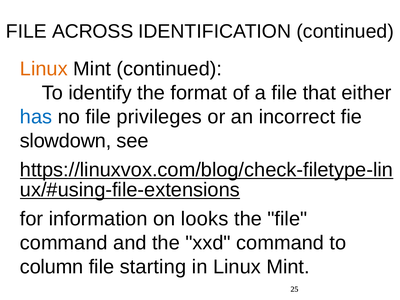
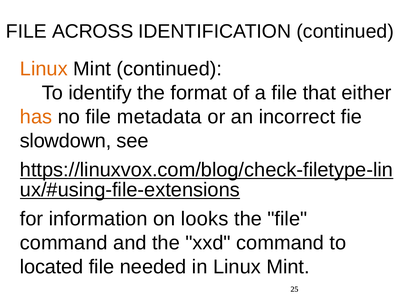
has colour: blue -> orange (36, 117)
privileges: privileges -> metadata (159, 117)
column: column -> located (52, 267)
starting: starting -> needed (153, 267)
